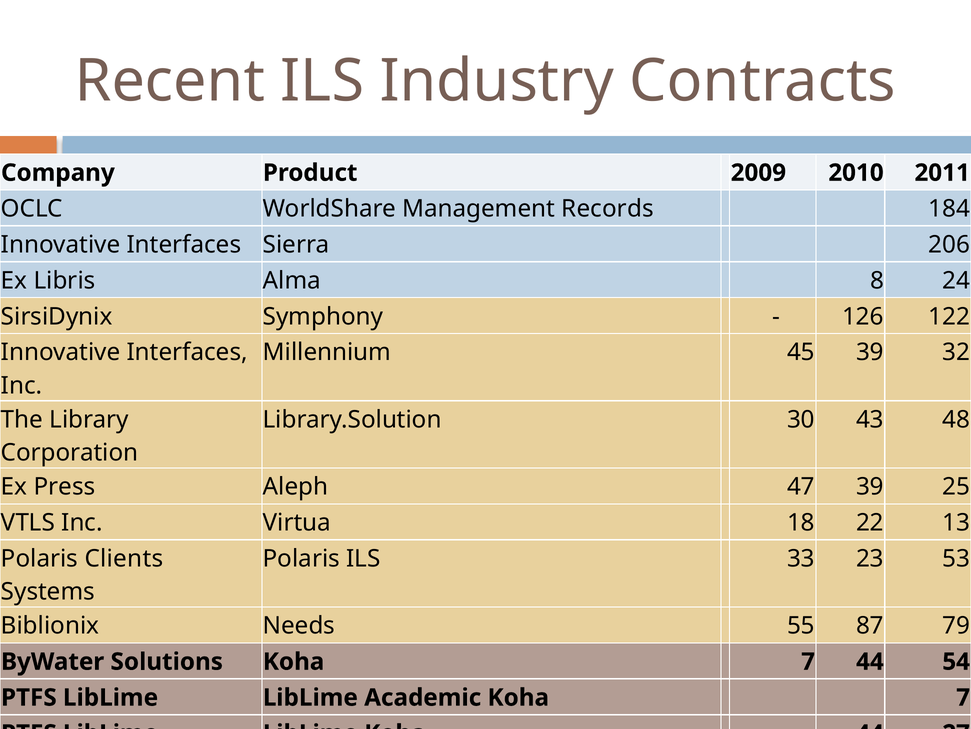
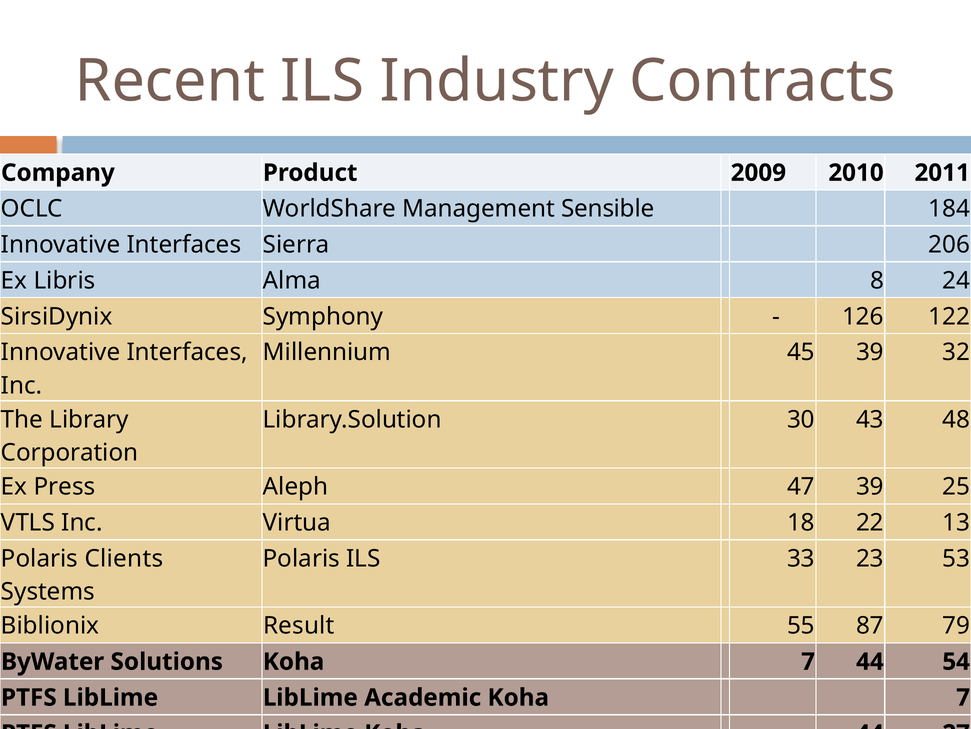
Records: Records -> Sensible (608, 209)
Needs: Needs -> Result (299, 625)
